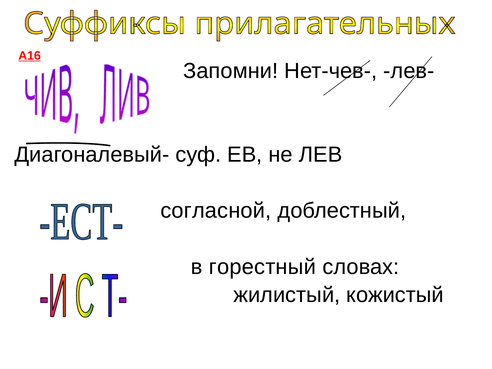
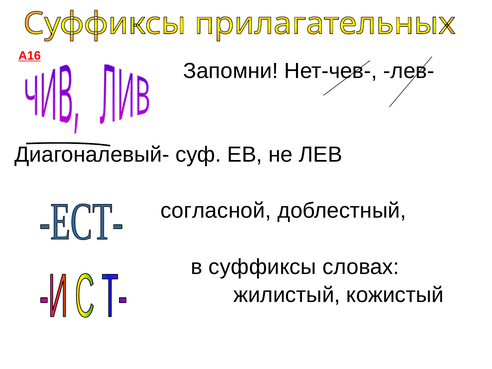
горестный: горестный -> суффиксы (262, 267)
